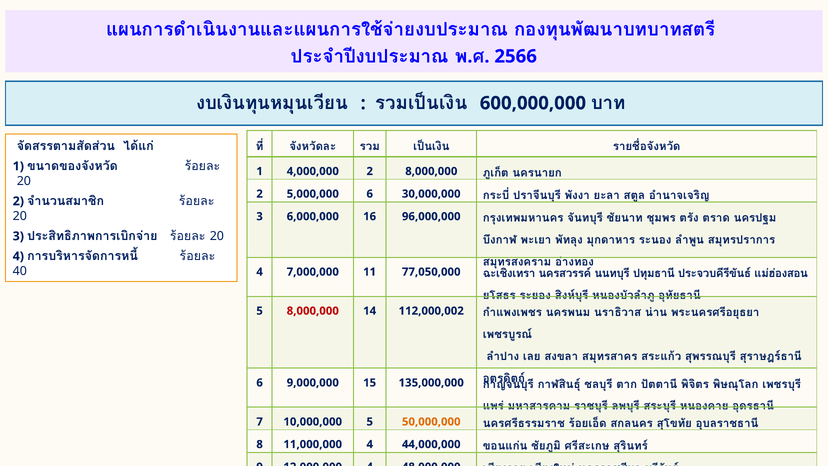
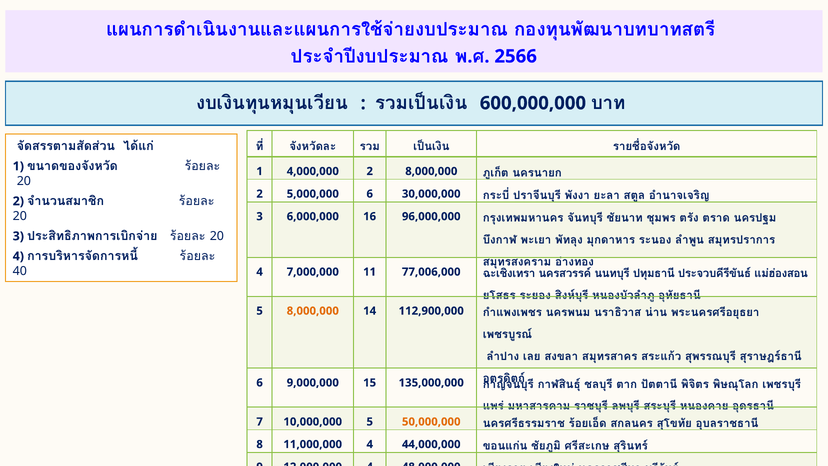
77,050,000: 77,050,000 -> 77,006,000 (431, 272)
8,000,000 colour: red -> orange (313, 311)
112,000,002: 112,000,002 -> 112,900,000 (431, 311)
